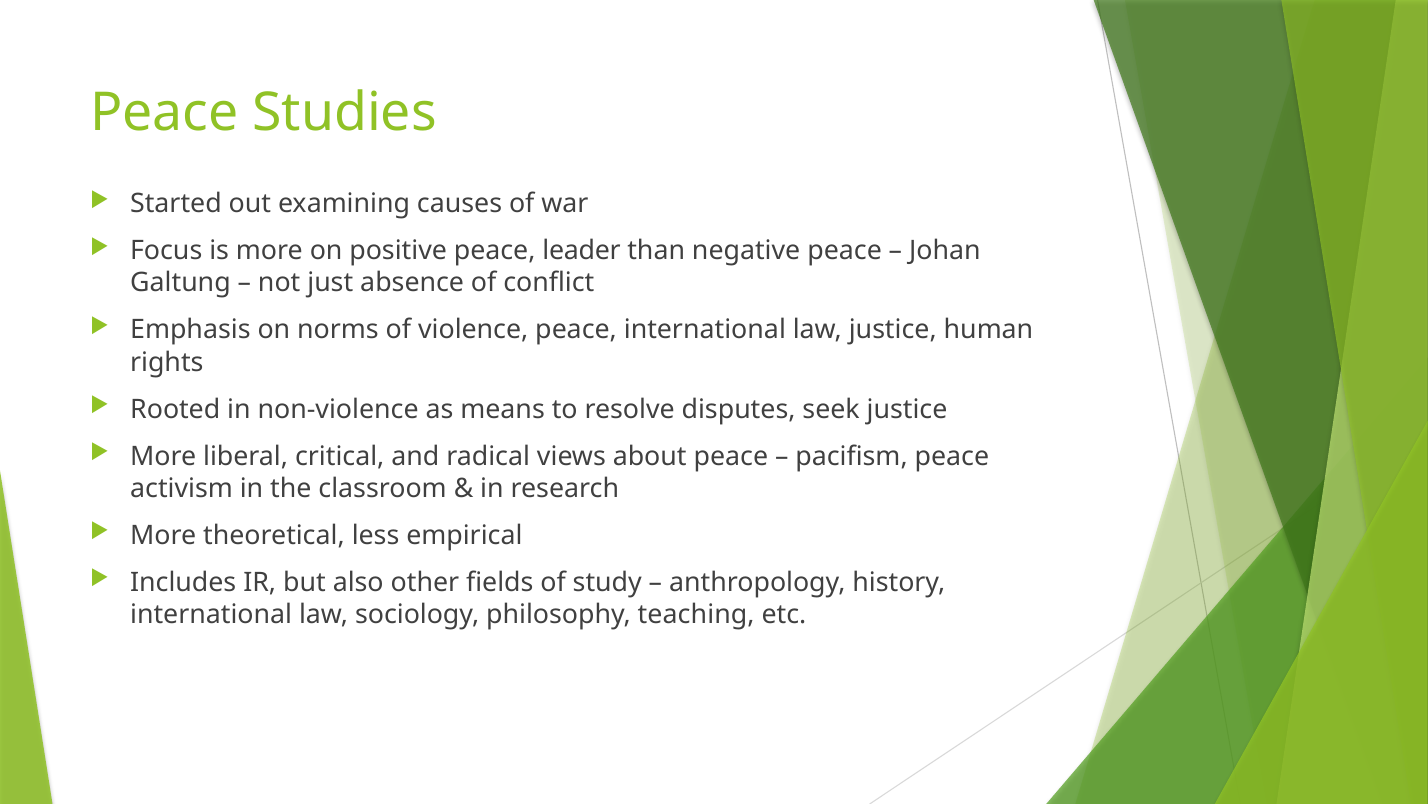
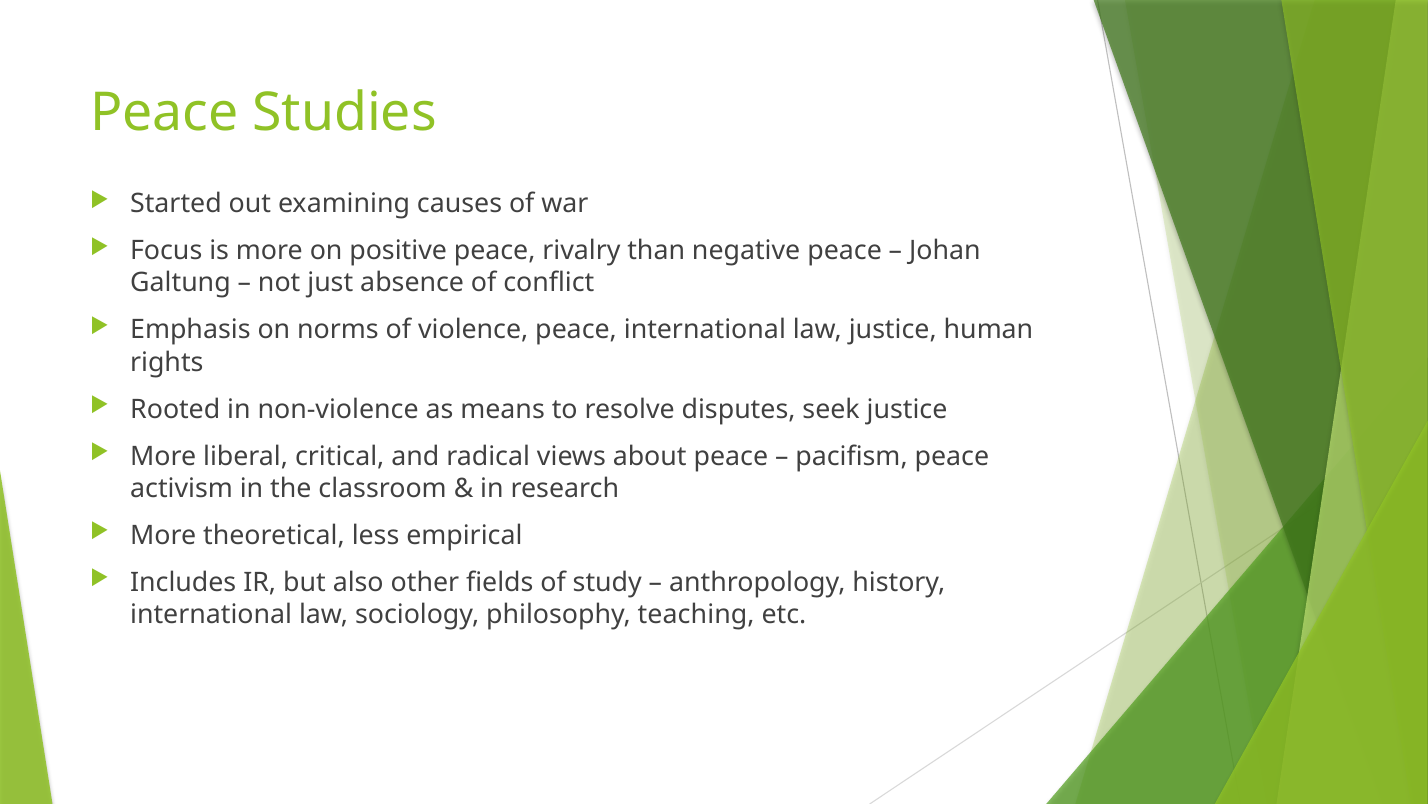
leader: leader -> rivalry (581, 251)
